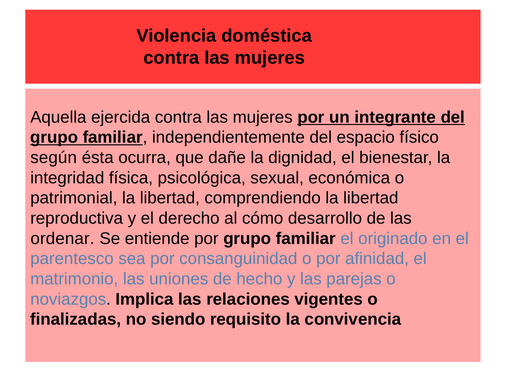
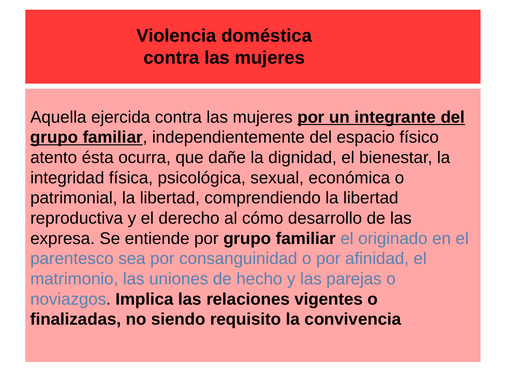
según: según -> atento (54, 158)
ordenar: ordenar -> expresa (63, 239)
